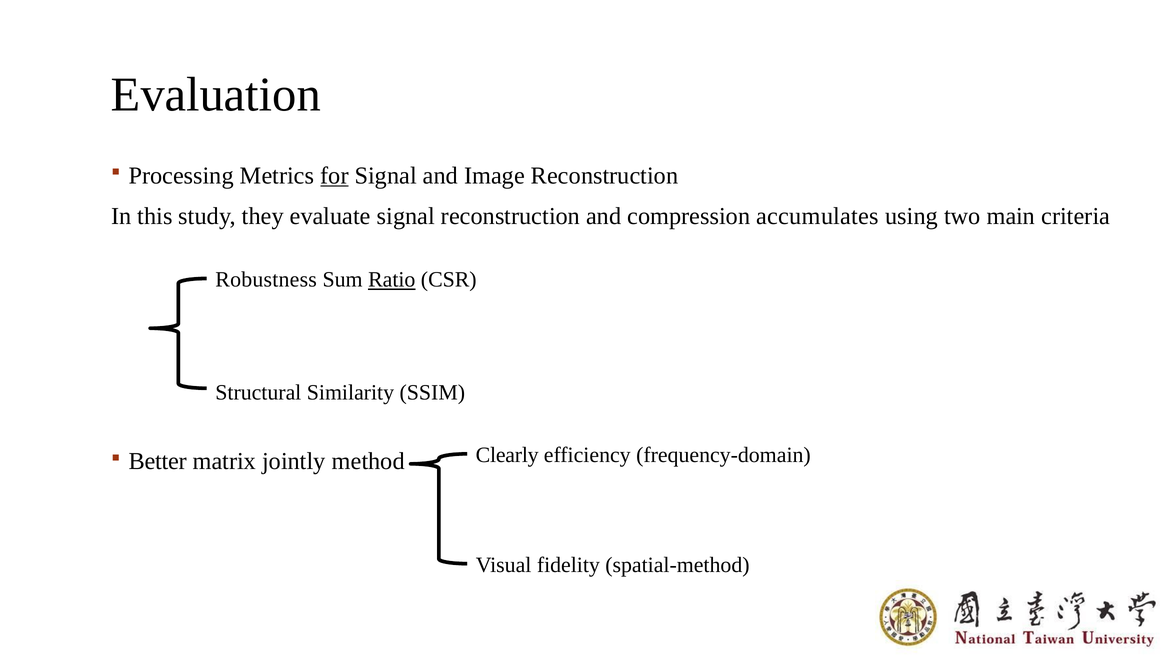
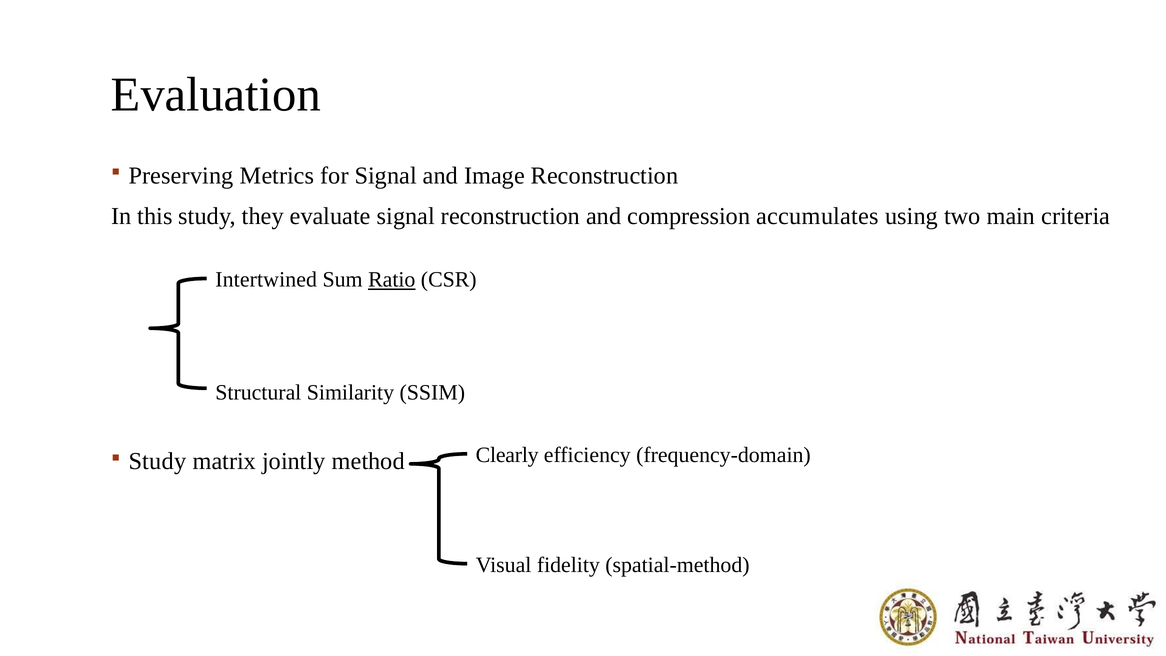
Processing: Processing -> Preserving (181, 176)
for underline: present -> none (334, 176)
Robustness: Robustness -> Intertwined (266, 280)
Better: Better -> Study (157, 461)
